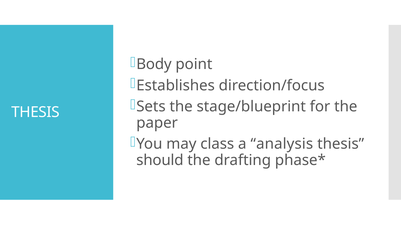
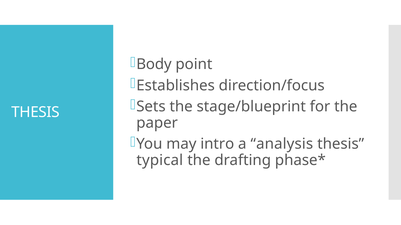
class: class -> intro (217, 144)
should: should -> typical (160, 161)
